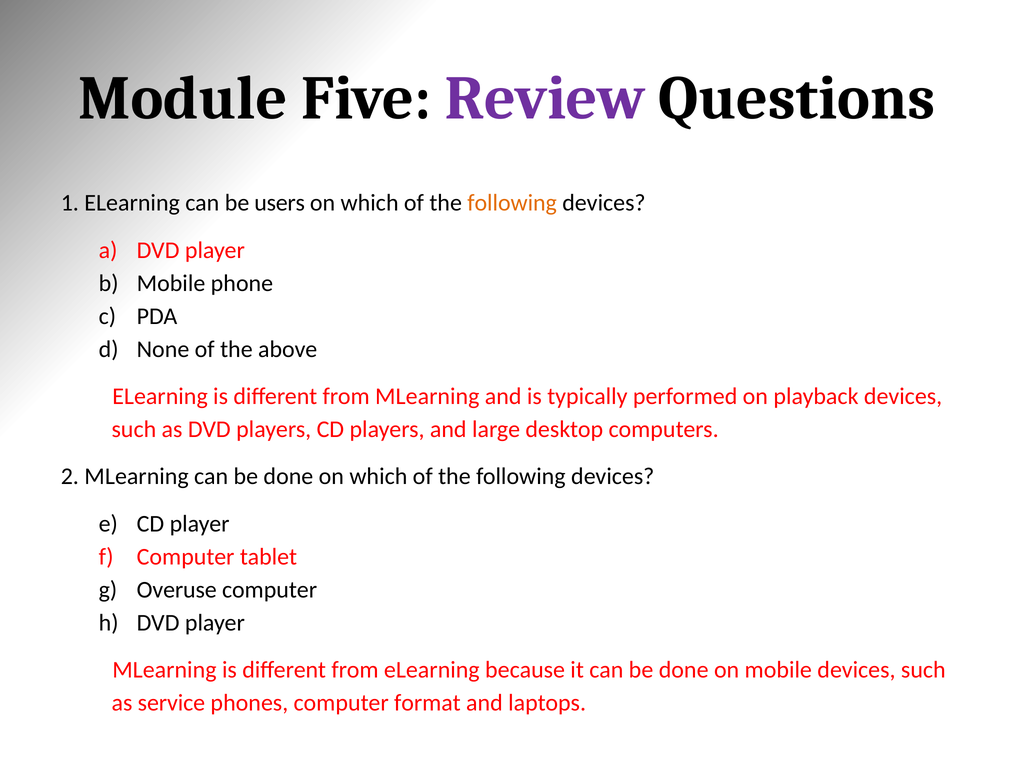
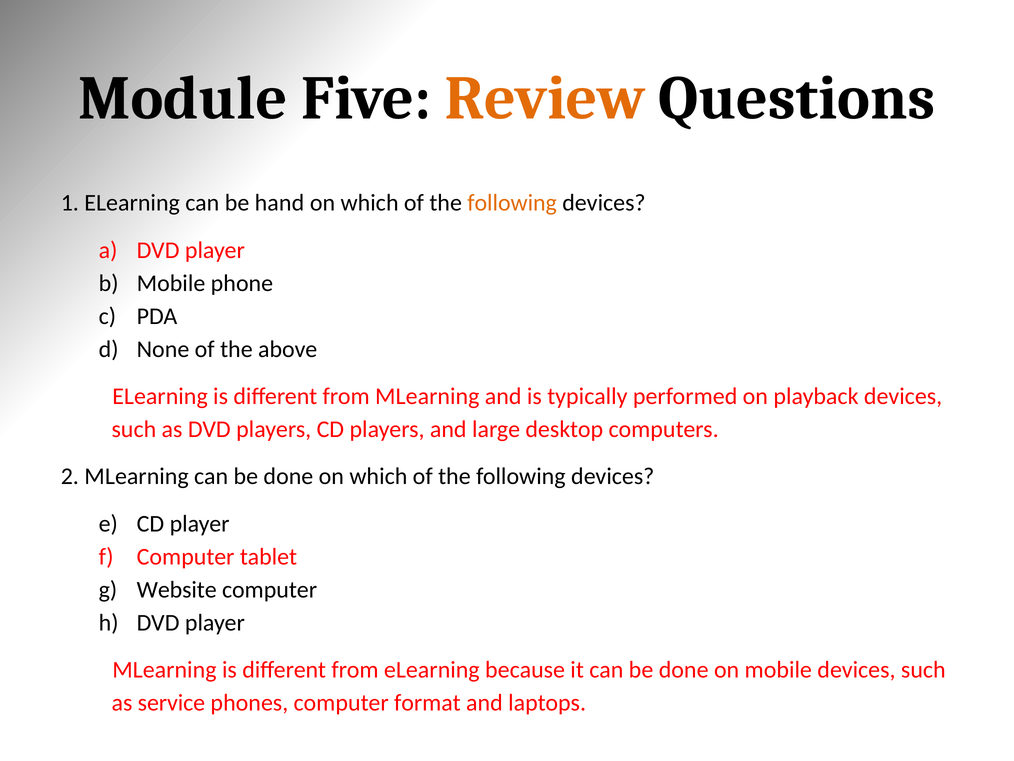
Review colour: purple -> orange (545, 98)
users: users -> hand (279, 203)
Overuse: Overuse -> Website (177, 589)
